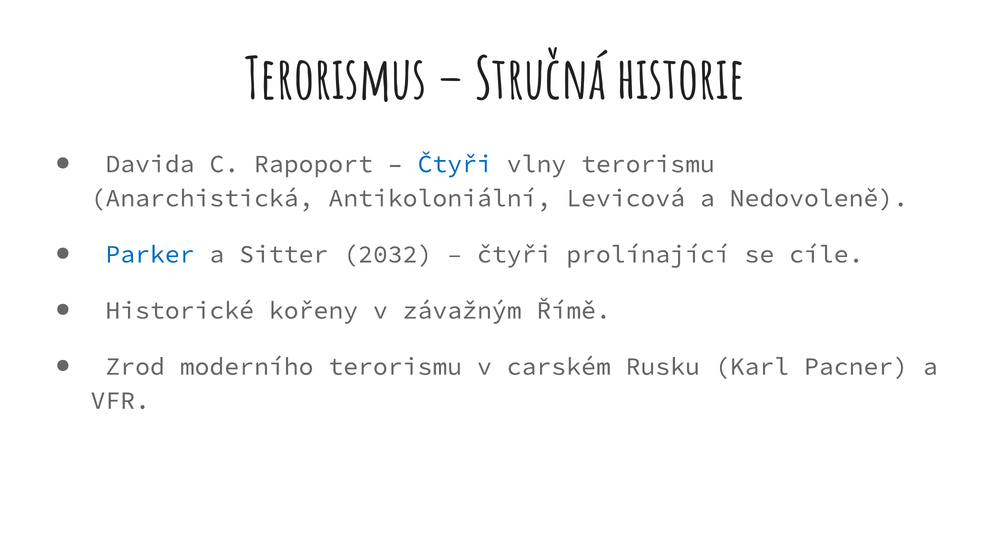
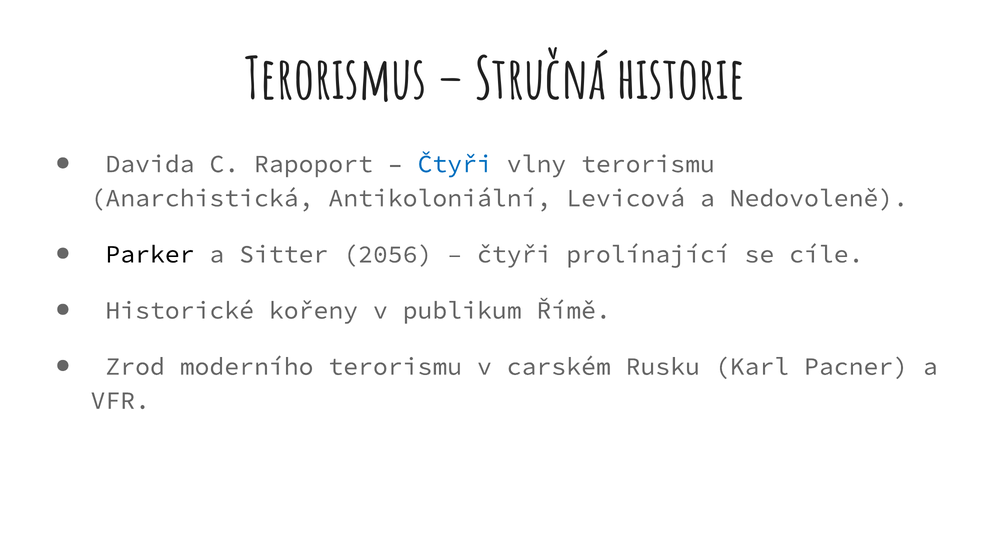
Parker colour: blue -> black (150, 254)
2032: 2032 -> 2056 (388, 254)
závažným: závažným -> publikum (462, 311)
